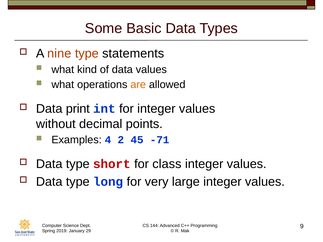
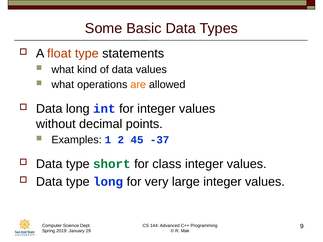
nine: nine -> float (59, 54)
Data print: print -> long (78, 109)
4: 4 -> 1 (108, 140)
-71: -71 -> -37 (160, 140)
short colour: red -> green (112, 164)
